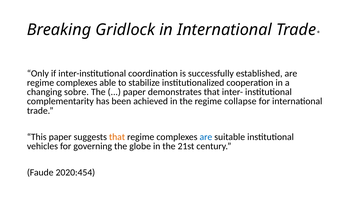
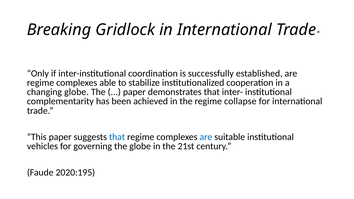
changing sobre: sobre -> globe (76, 92)
that colour: orange -> blue (117, 137)
2020:454: 2020:454 -> 2020:195 (75, 173)
